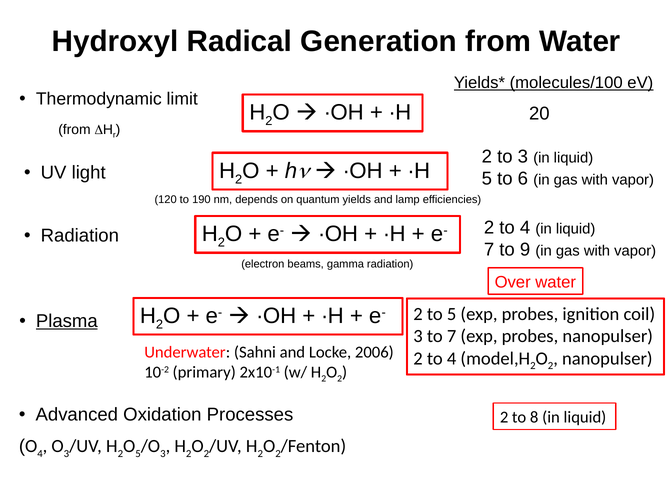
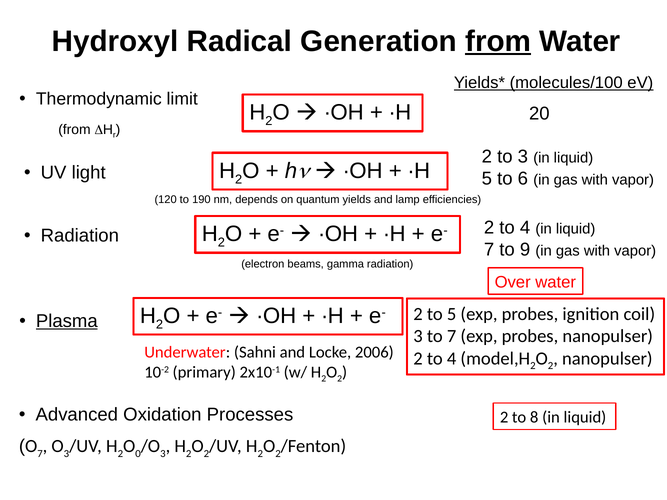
from underline: none -> present (498, 41)
4: 4 -> 7 (40, 454)
5: 5 -> 0 (138, 454)
